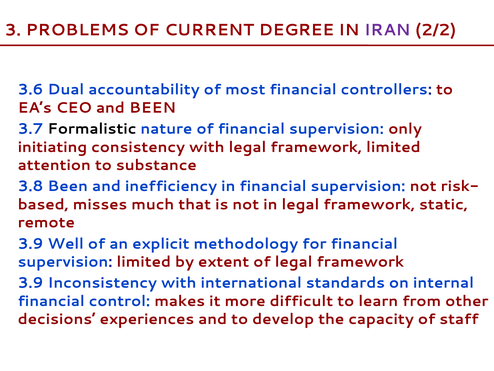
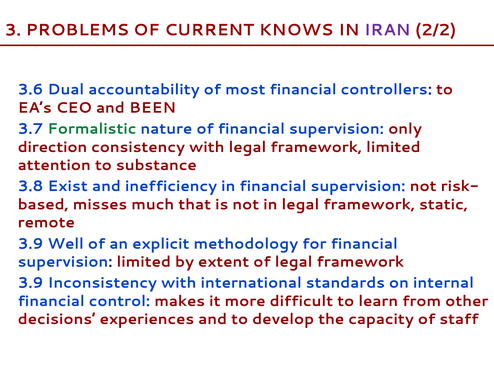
DEGREE: DEGREE -> KNOWS (296, 30)
Formalistic colour: black -> green (92, 129)
initiating: initiating -> direction (52, 147)
3.8 Been: Been -> Exist (68, 186)
